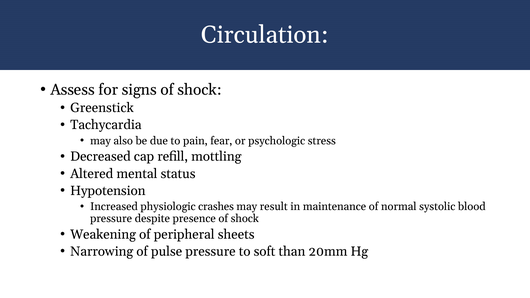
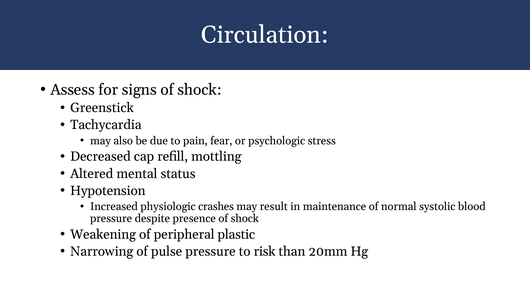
sheets: sheets -> plastic (236, 234)
soft: soft -> risk (265, 252)
